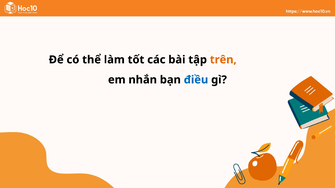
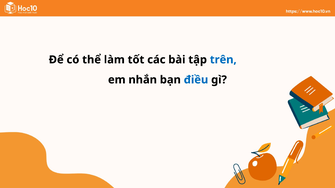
trên colour: orange -> blue (223, 60)
